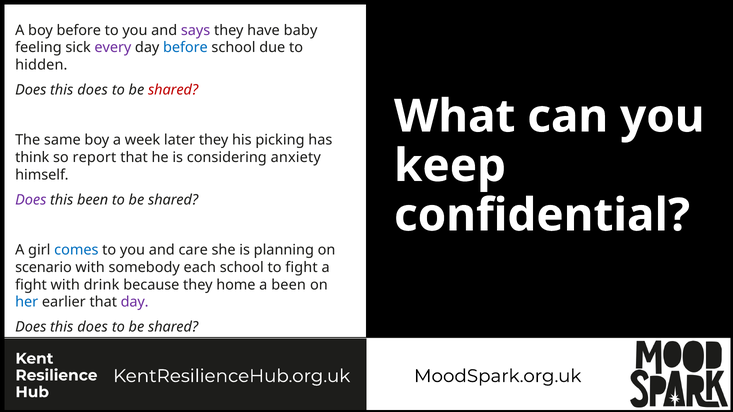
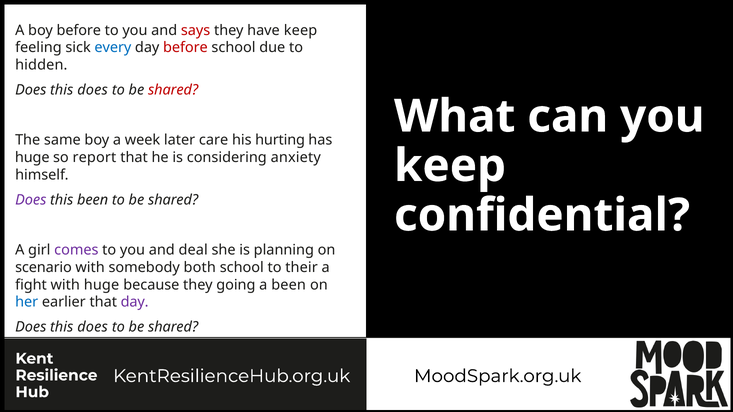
says colour: purple -> red (196, 30)
have baby: baby -> keep (301, 30)
every colour: purple -> blue (113, 48)
before colour: blue -> red (185, 48)
later they: they -> care (214, 140)
picking: picking -> hurting (280, 140)
think: think -> huge (32, 158)
comes colour: blue -> purple (76, 250)
care: care -> deal (193, 250)
each: each -> both (200, 268)
to fight: fight -> their (302, 268)
with drink: drink -> huge (101, 285)
home: home -> going (236, 285)
